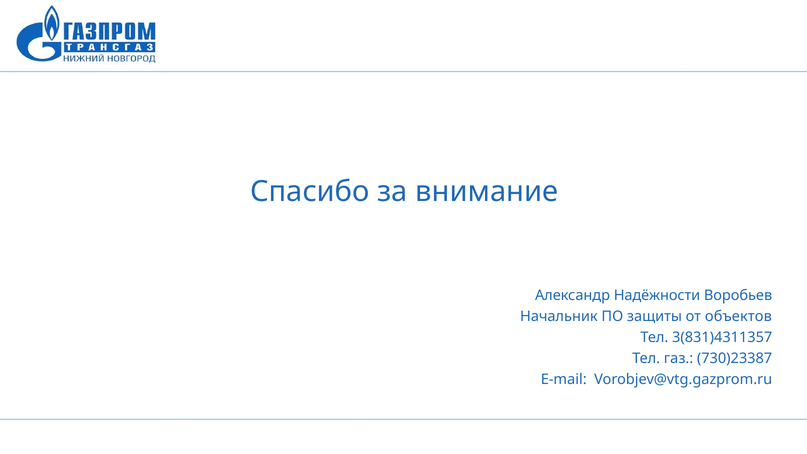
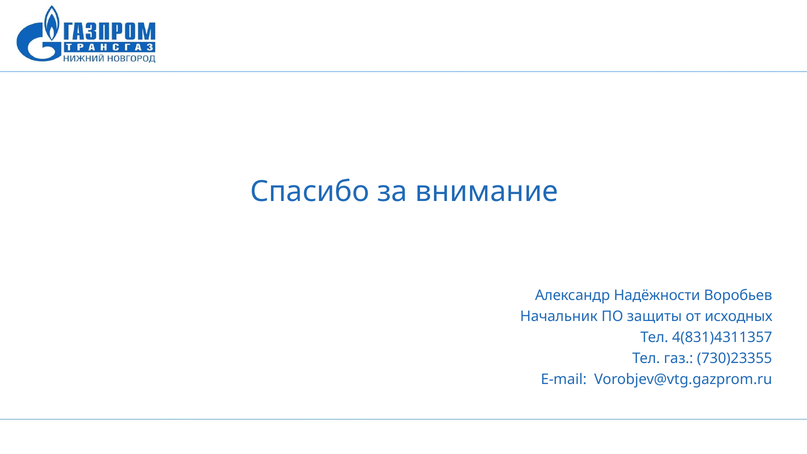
объектов: объектов -> исходных (739, 317)
3(831)4311357: 3(831)4311357 -> 4(831)4311357 (722, 338)
730)23387: 730)23387 -> 730)23355 (735, 359)
